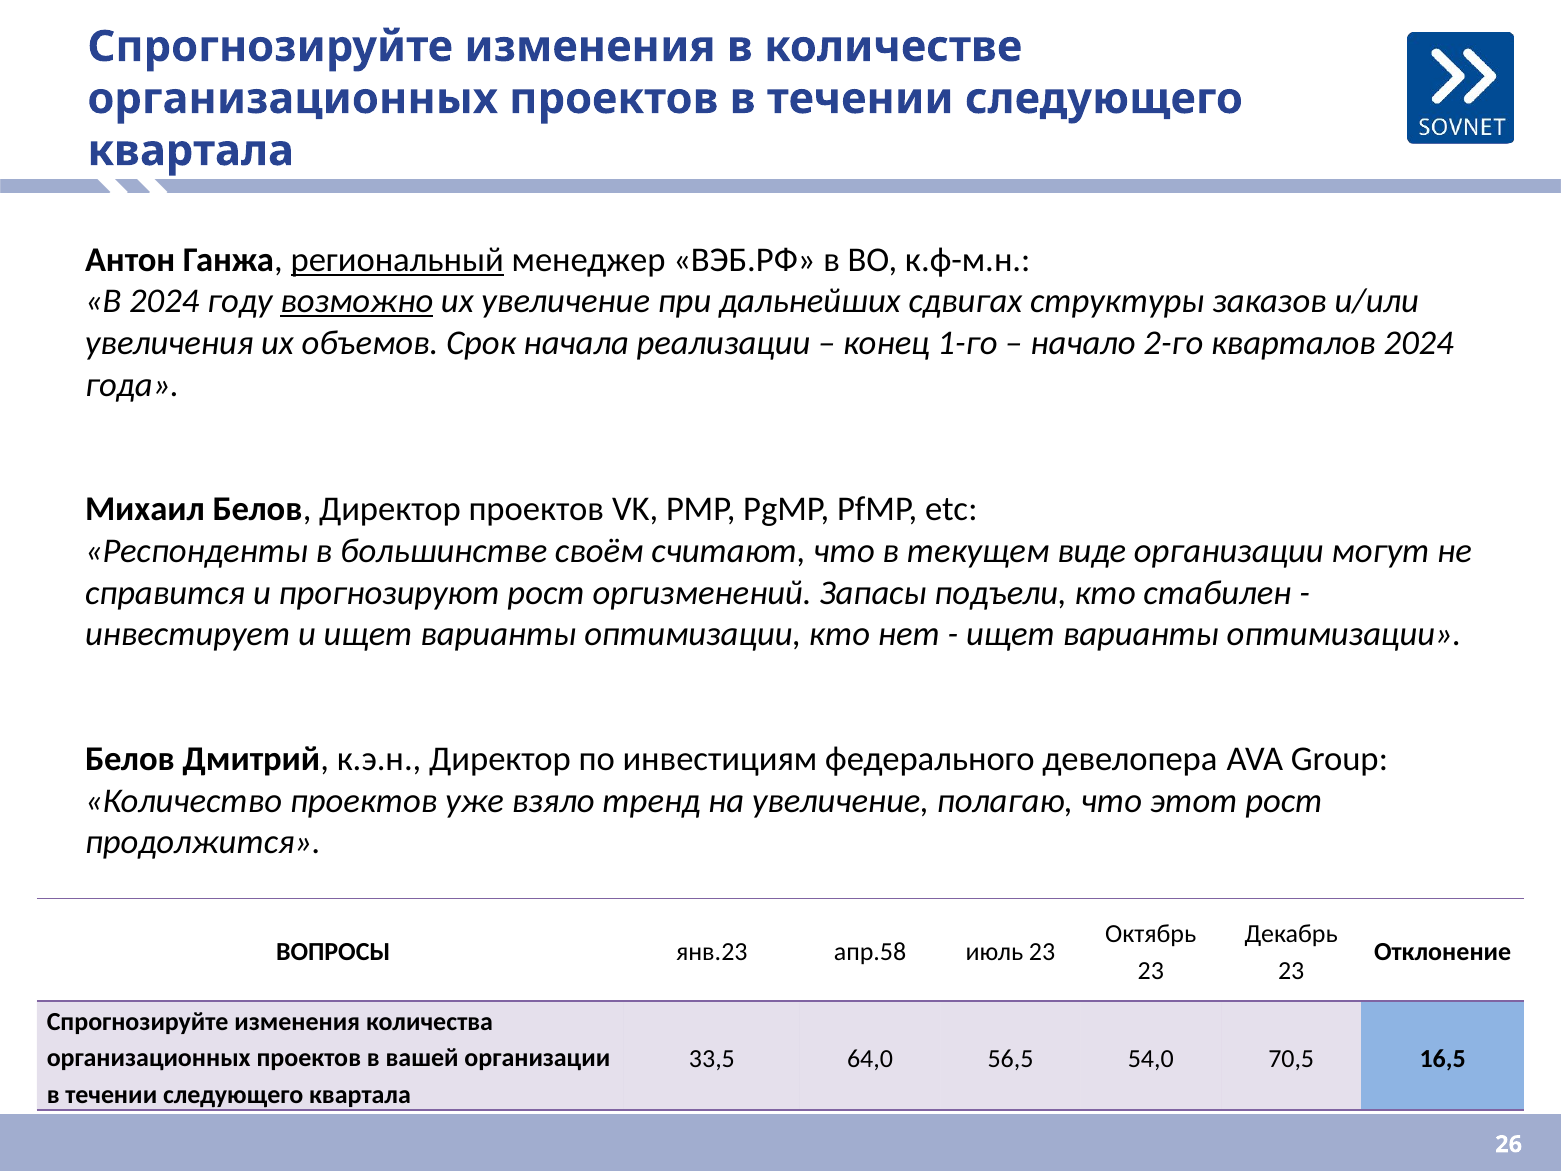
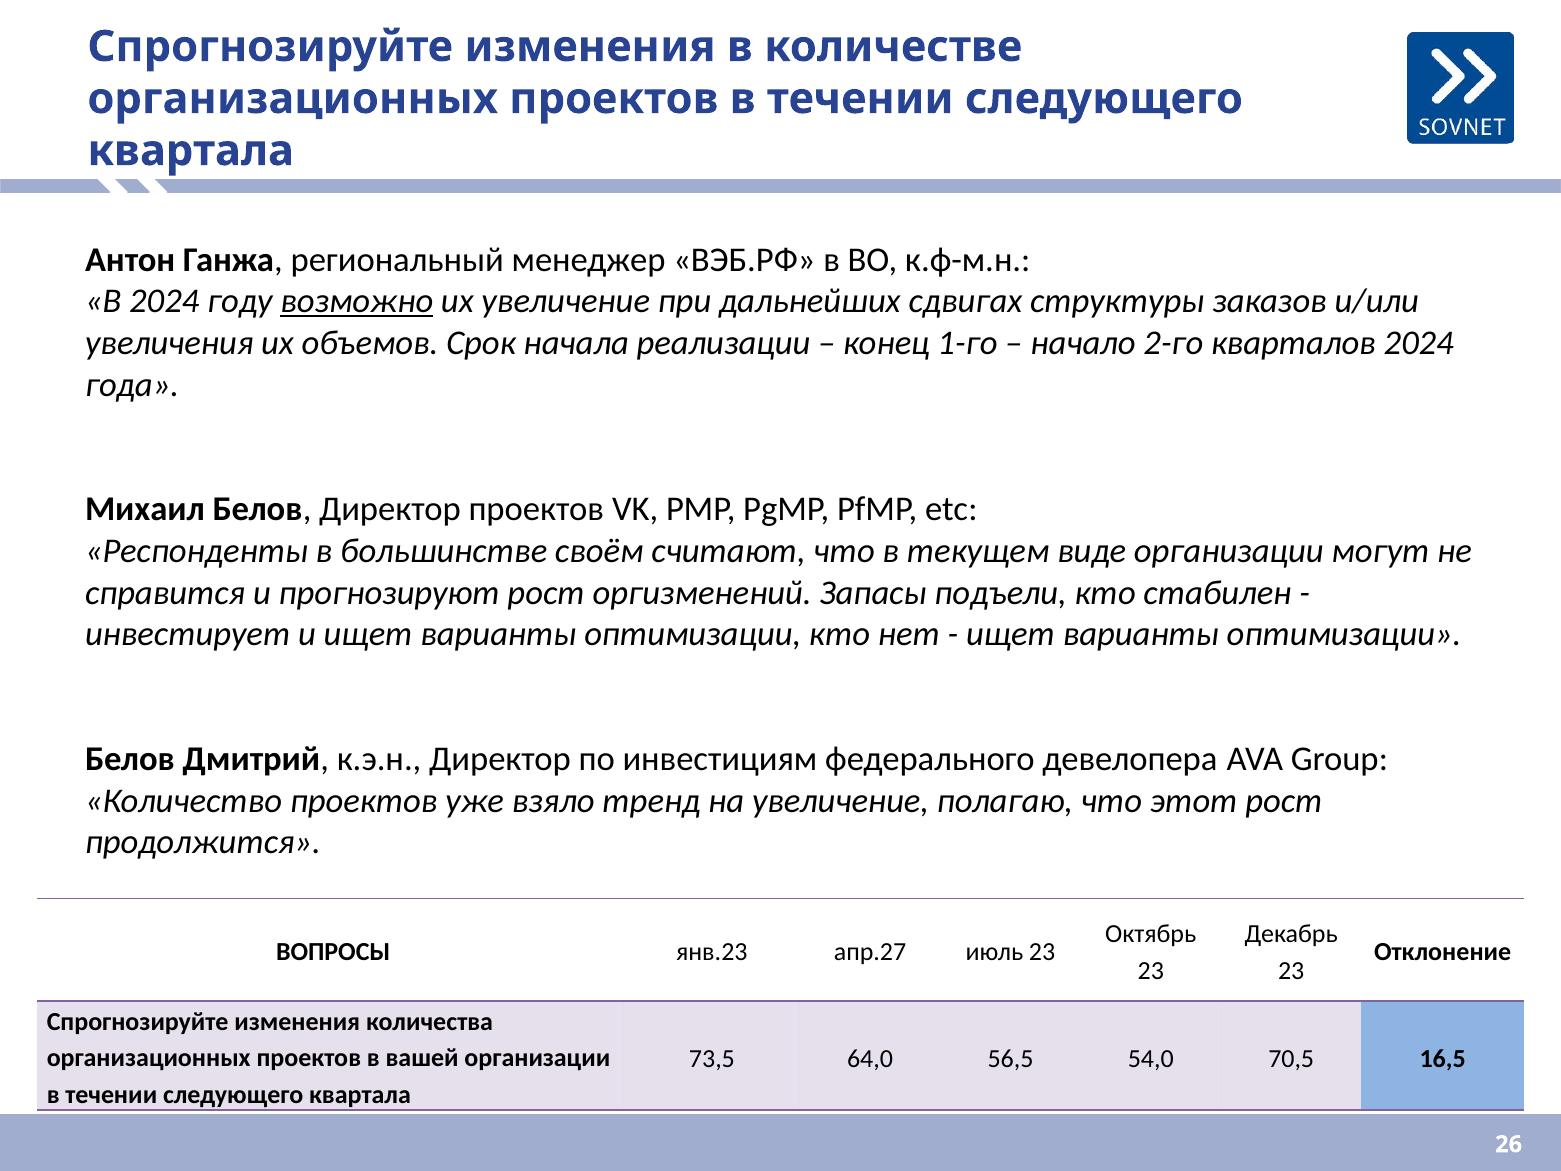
региональный underline: present -> none (397, 260)
апр.58: апр.58 -> апр.27 (870, 952)
33,5: 33,5 -> 73,5 (712, 1059)
